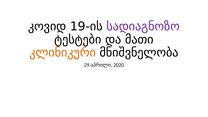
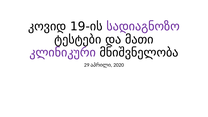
კლინიკური colour: orange -> purple (63, 53)
